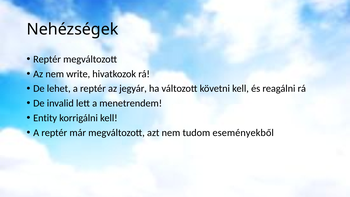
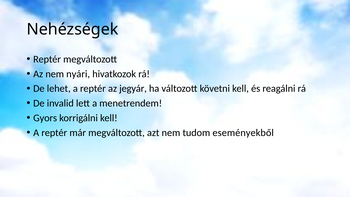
write: write -> nyári (78, 74)
Entity: Entity -> Gyors (45, 118)
